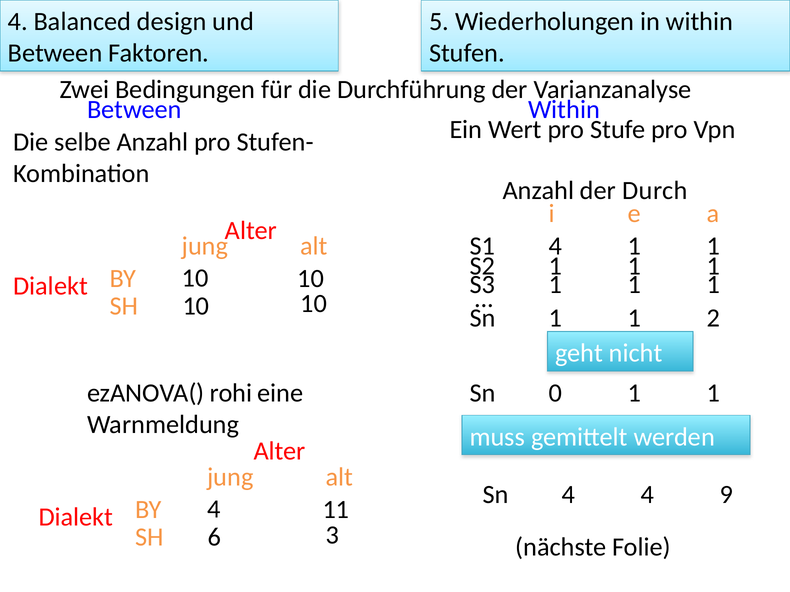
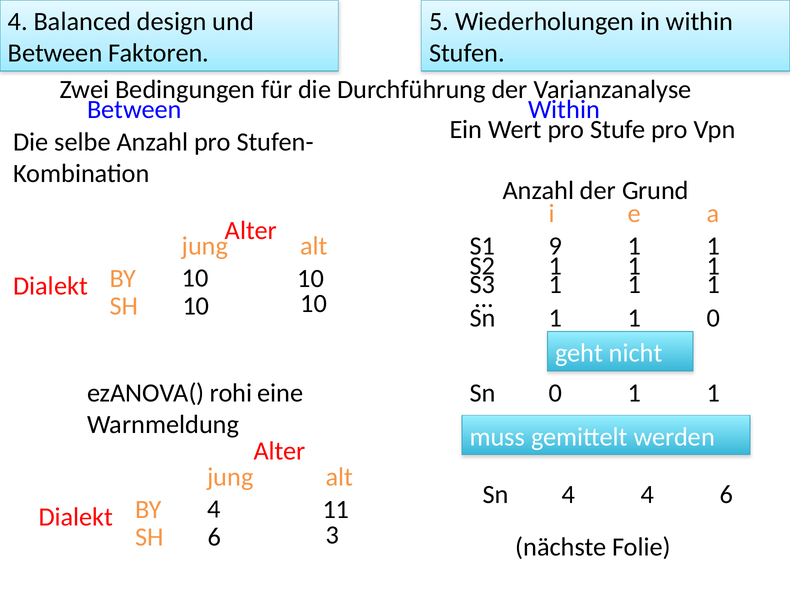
Durch: Durch -> Grund (655, 191)
S1 4: 4 -> 9 (555, 246)
1 2: 2 -> 0 (713, 319)
4 9: 9 -> 6 (726, 495)
